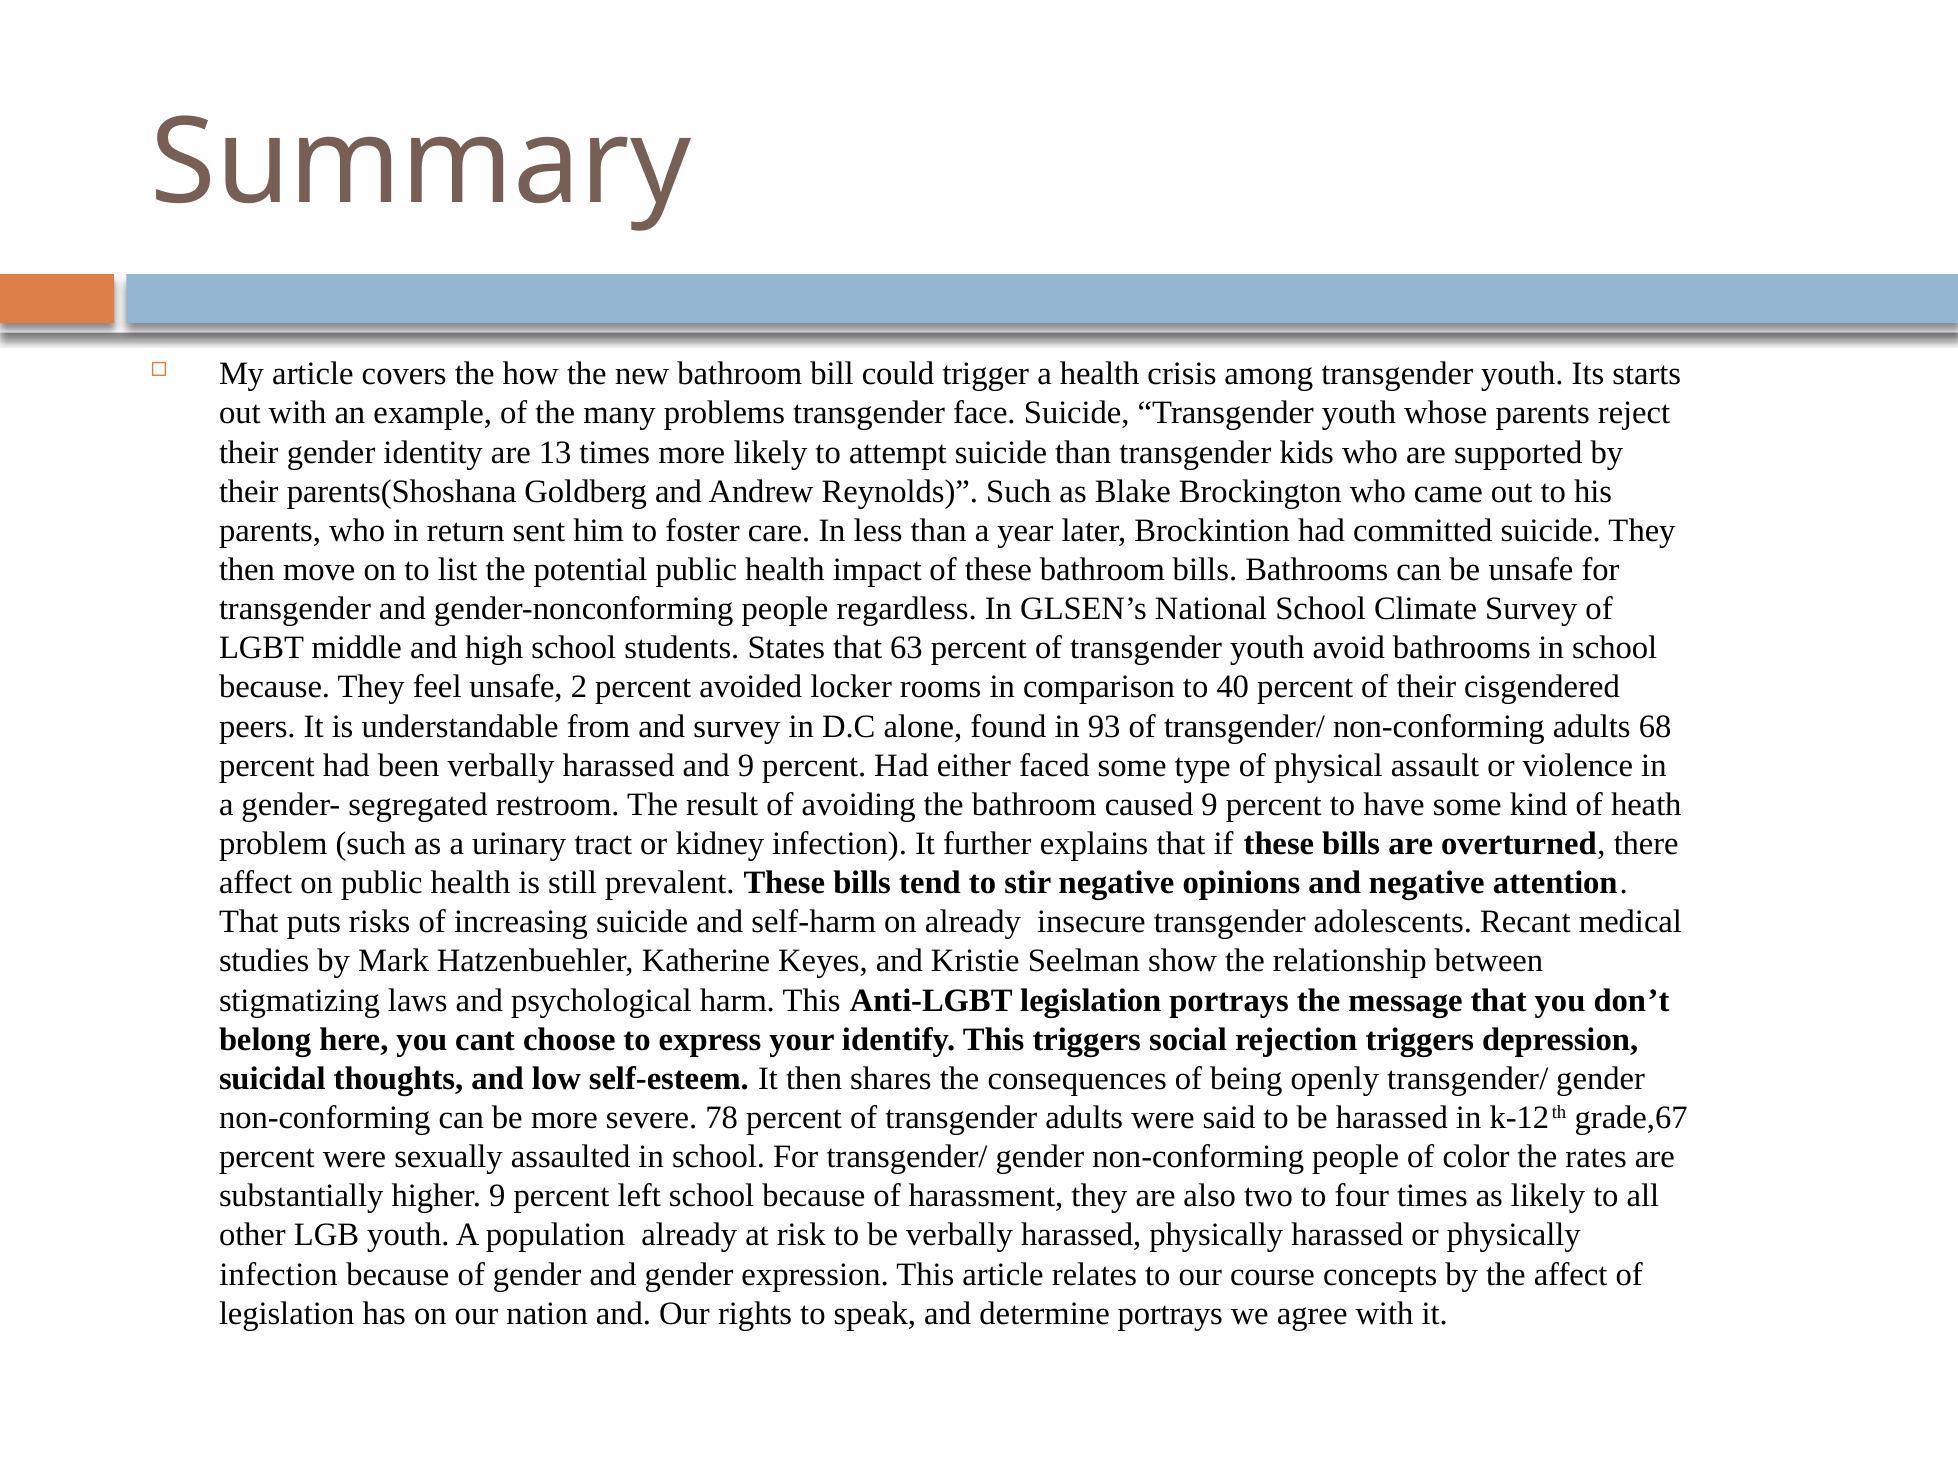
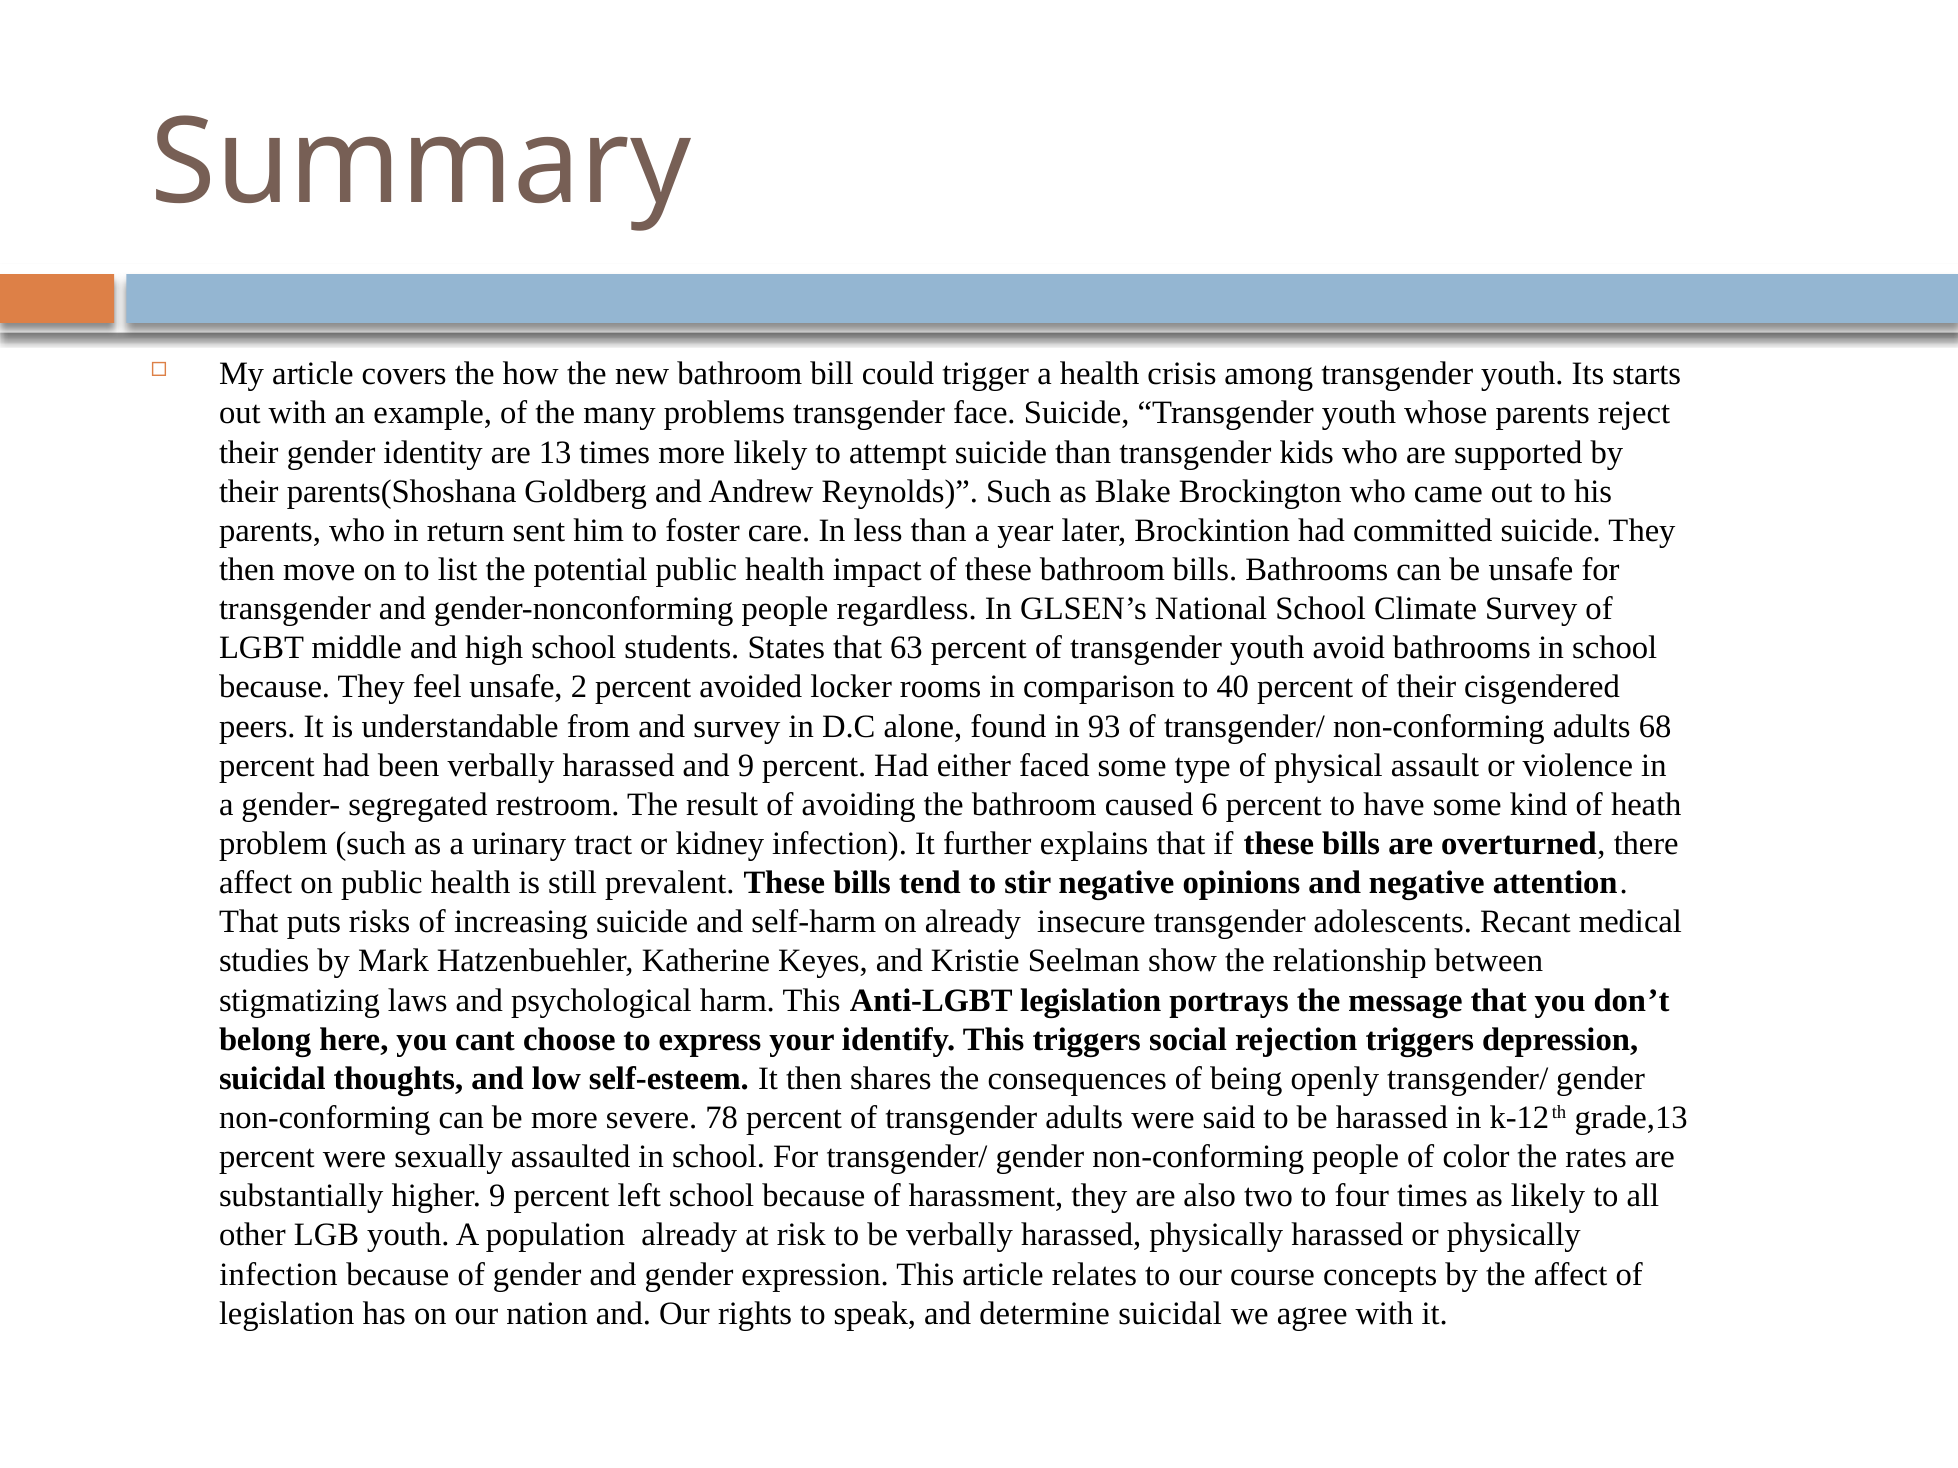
caused 9: 9 -> 6 (1210, 805)
grade,67: grade,67 -> grade,13 (1631, 1118)
determine portrays: portrays -> suicidal (1170, 1314)
